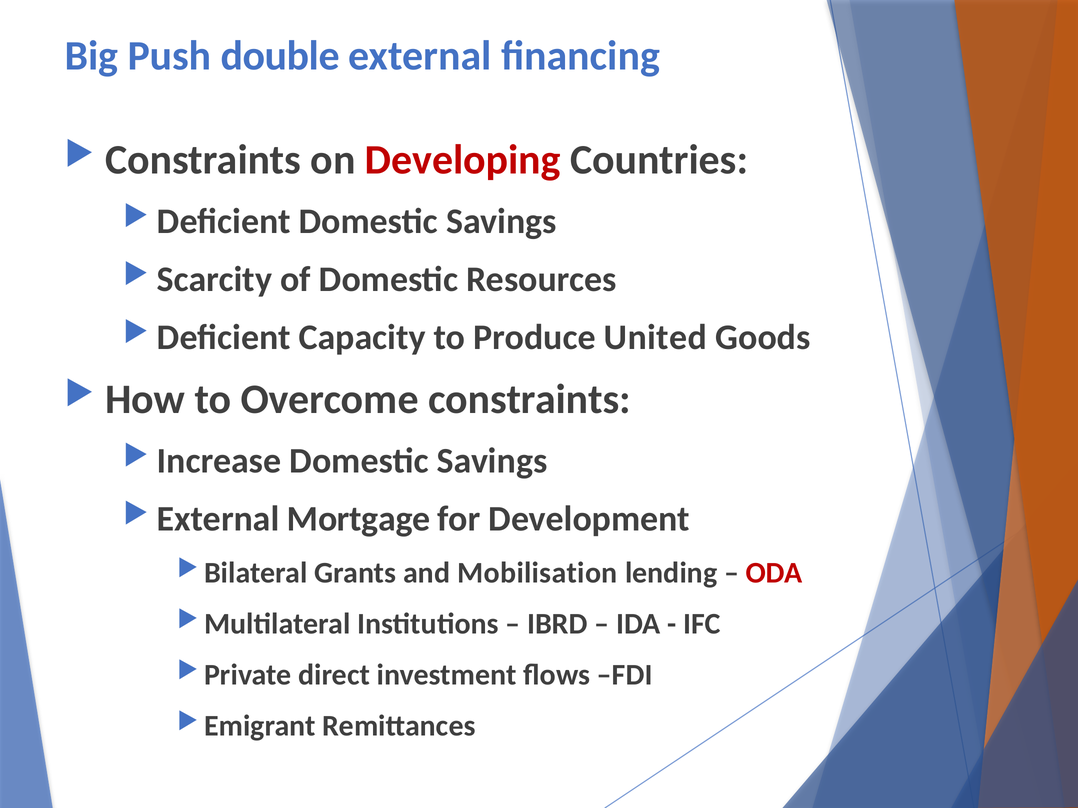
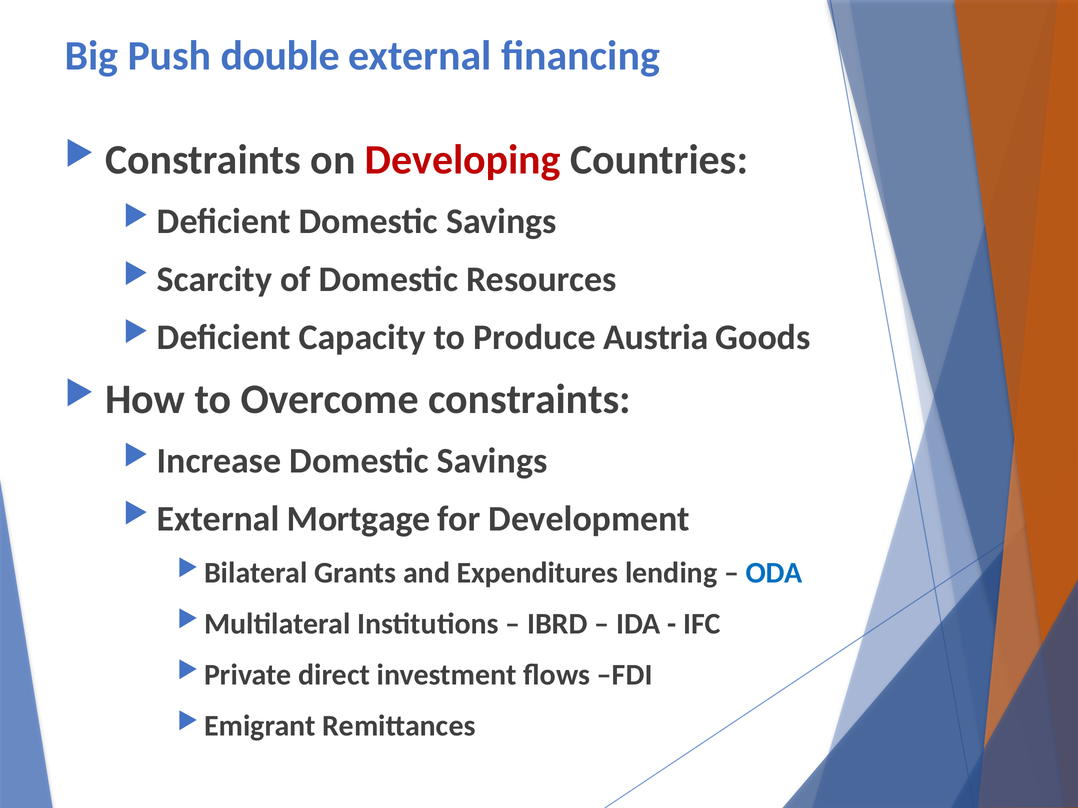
United: United -> Austria (656, 338)
Mobilisation: Mobilisation -> Expenditures (538, 573)
ODA colour: red -> blue (774, 573)
